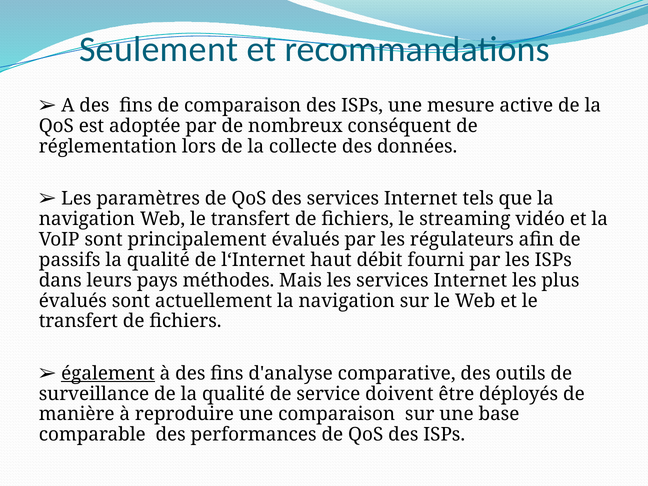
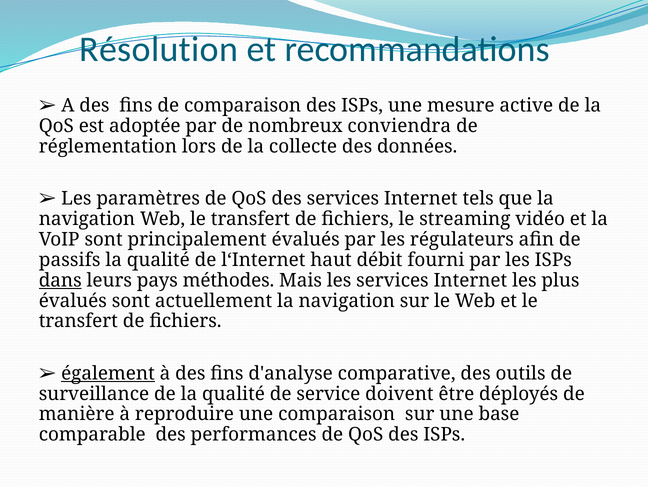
Seulement: Seulement -> Résolution (159, 50)
conséquent: conséquent -> conviendra (399, 126)
dans underline: none -> present (60, 280)
